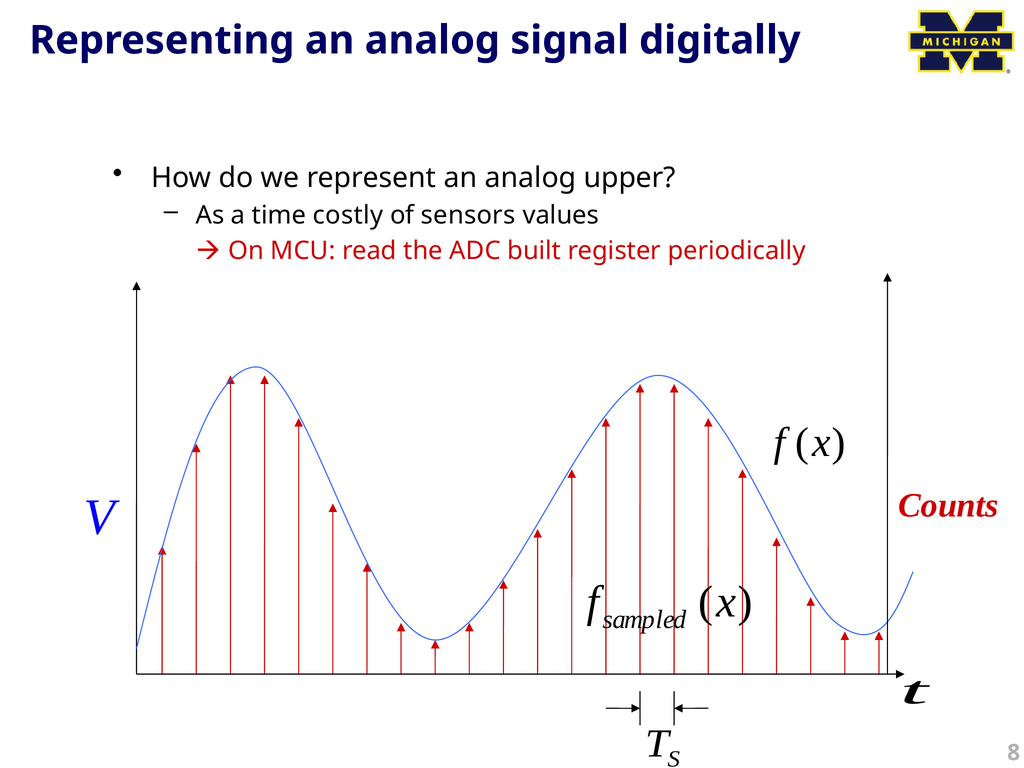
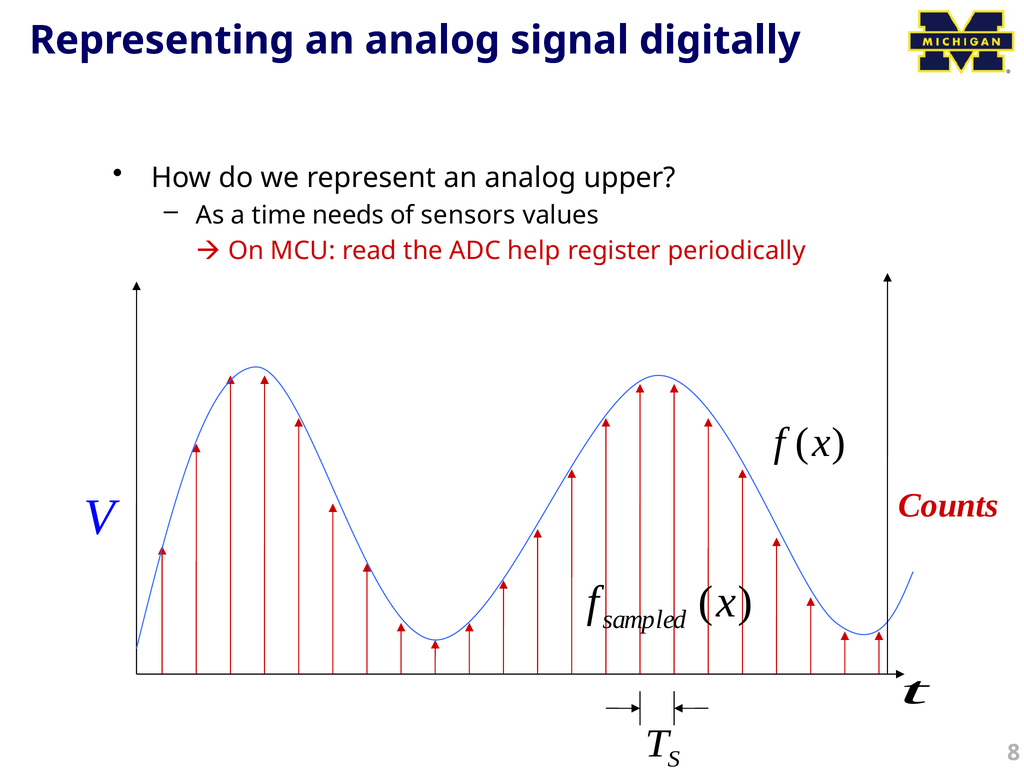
costly: costly -> needs (348, 215)
built: built -> help (534, 251)
